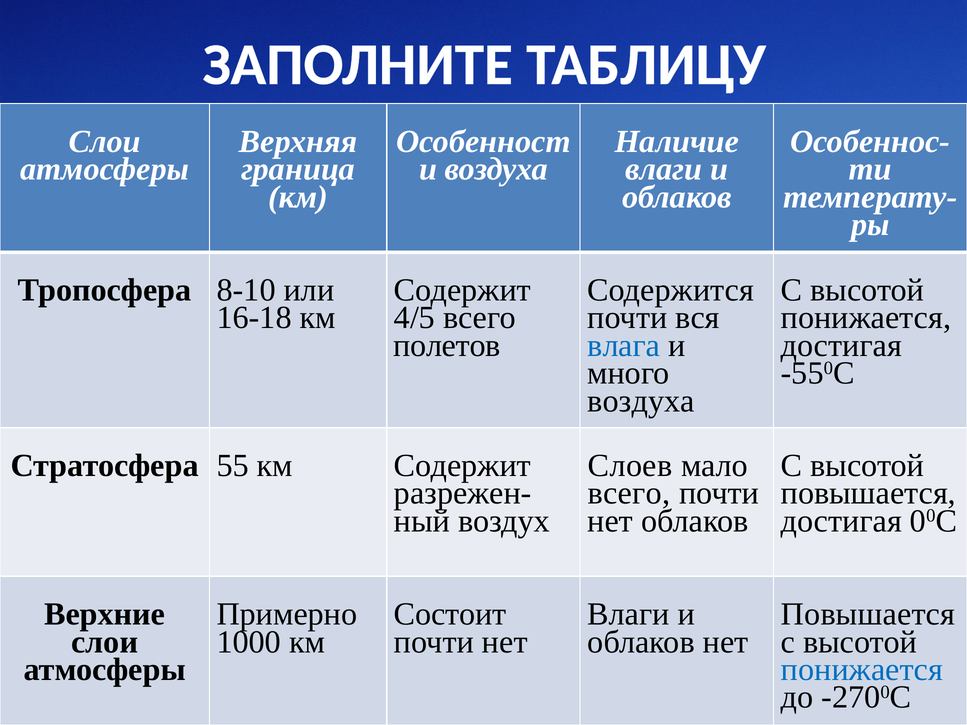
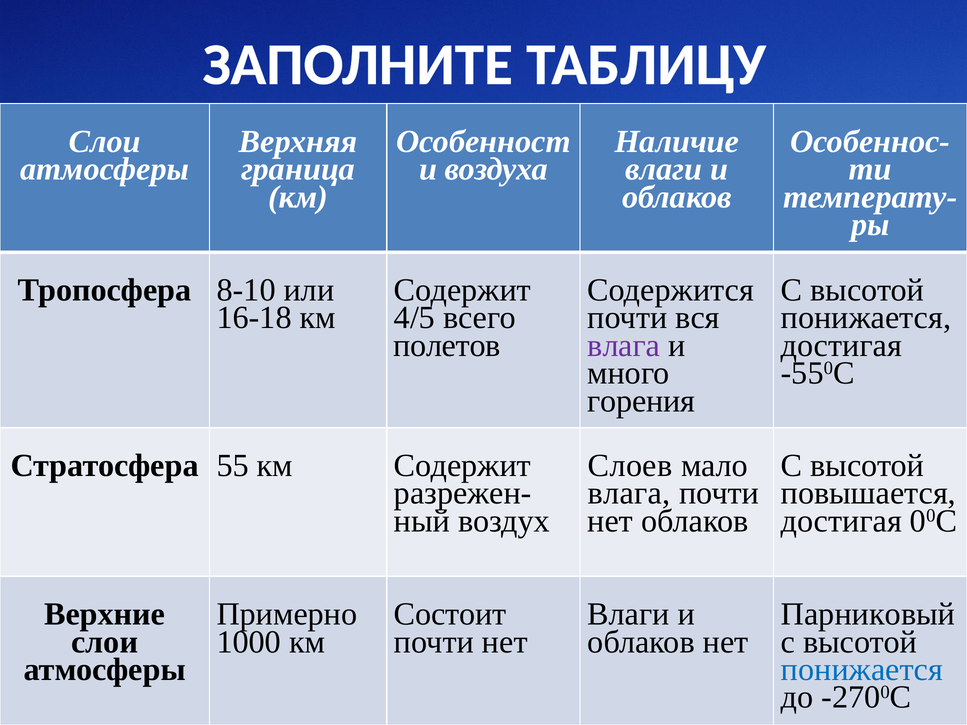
влага colour: blue -> purple (624, 346)
воздуха: воздуха -> горения (641, 401)
всего: всего -> влага (629, 493)
Повышается: Повышается -> Парниковый (868, 614)
